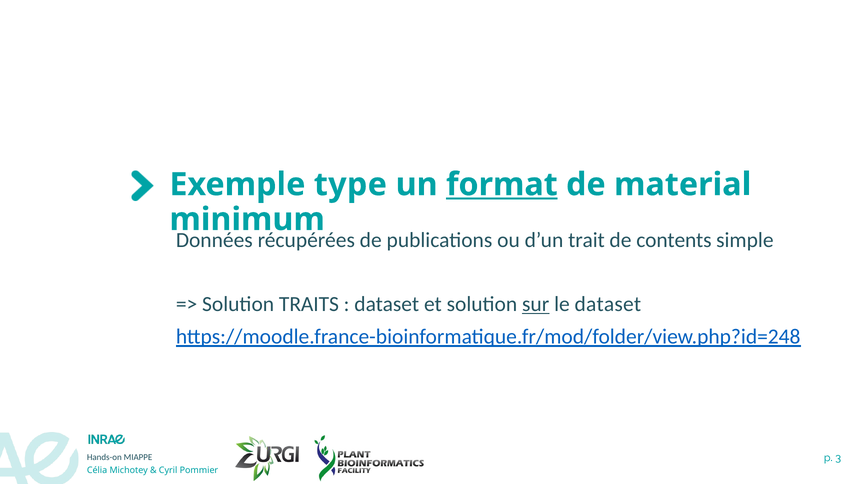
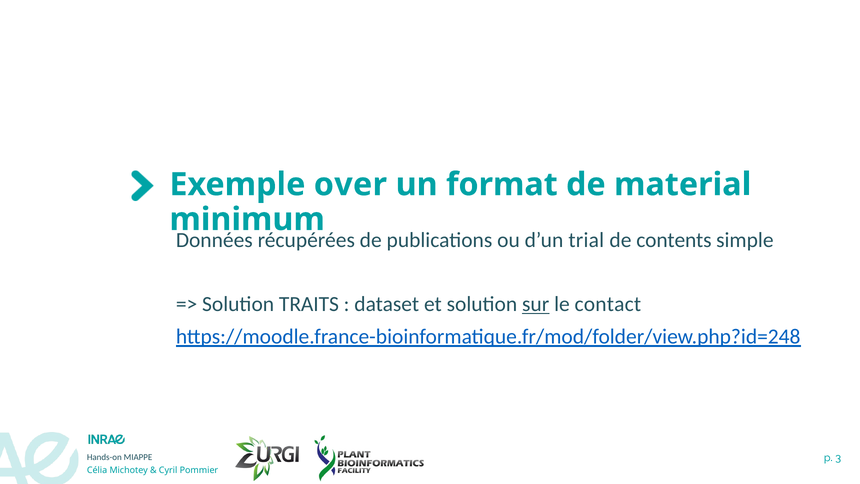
type: type -> over (350, 184)
format underline: present -> none (502, 184)
trait: trait -> trial (586, 240)
le dataset: dataset -> contact (608, 304)
